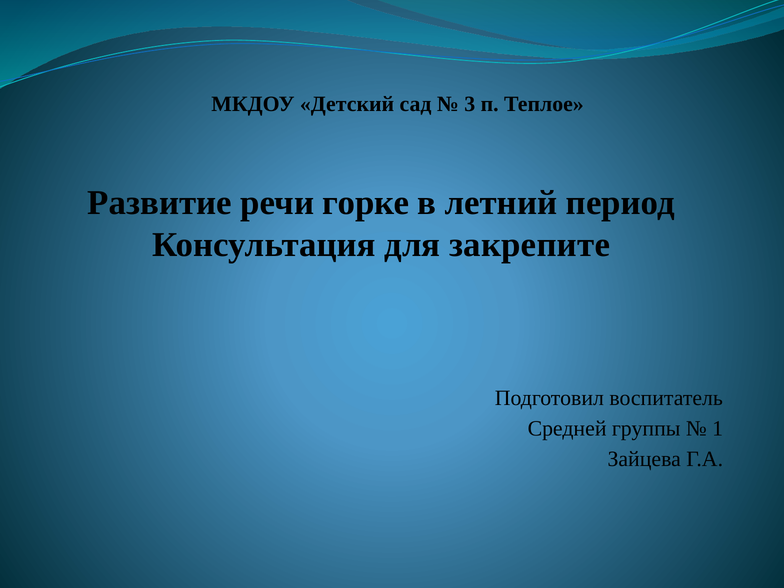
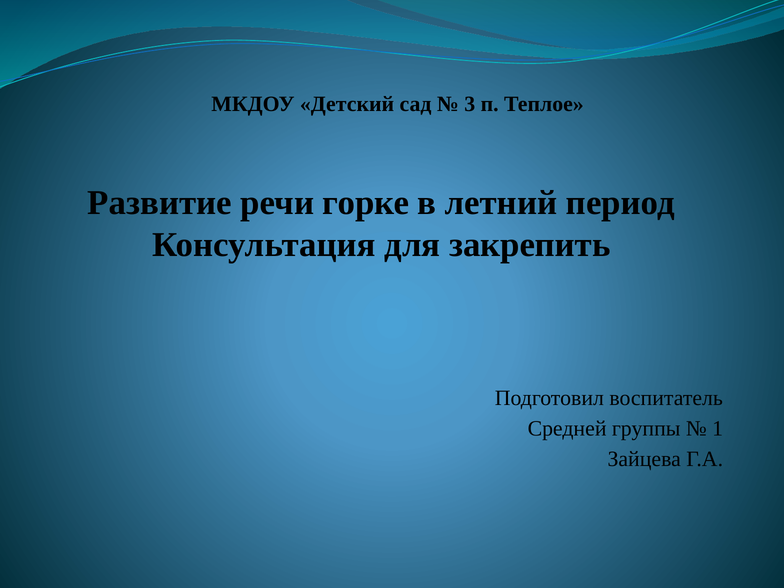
закрепите: закрепите -> закрепить (530, 245)
